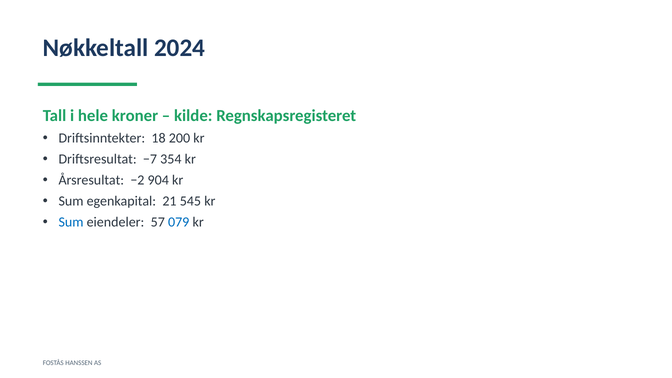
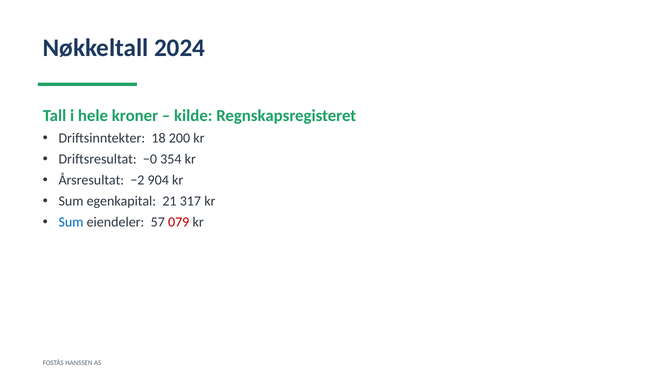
−7: −7 -> −0 (150, 159)
545: 545 -> 317 (190, 201)
079 colour: blue -> red (179, 222)
